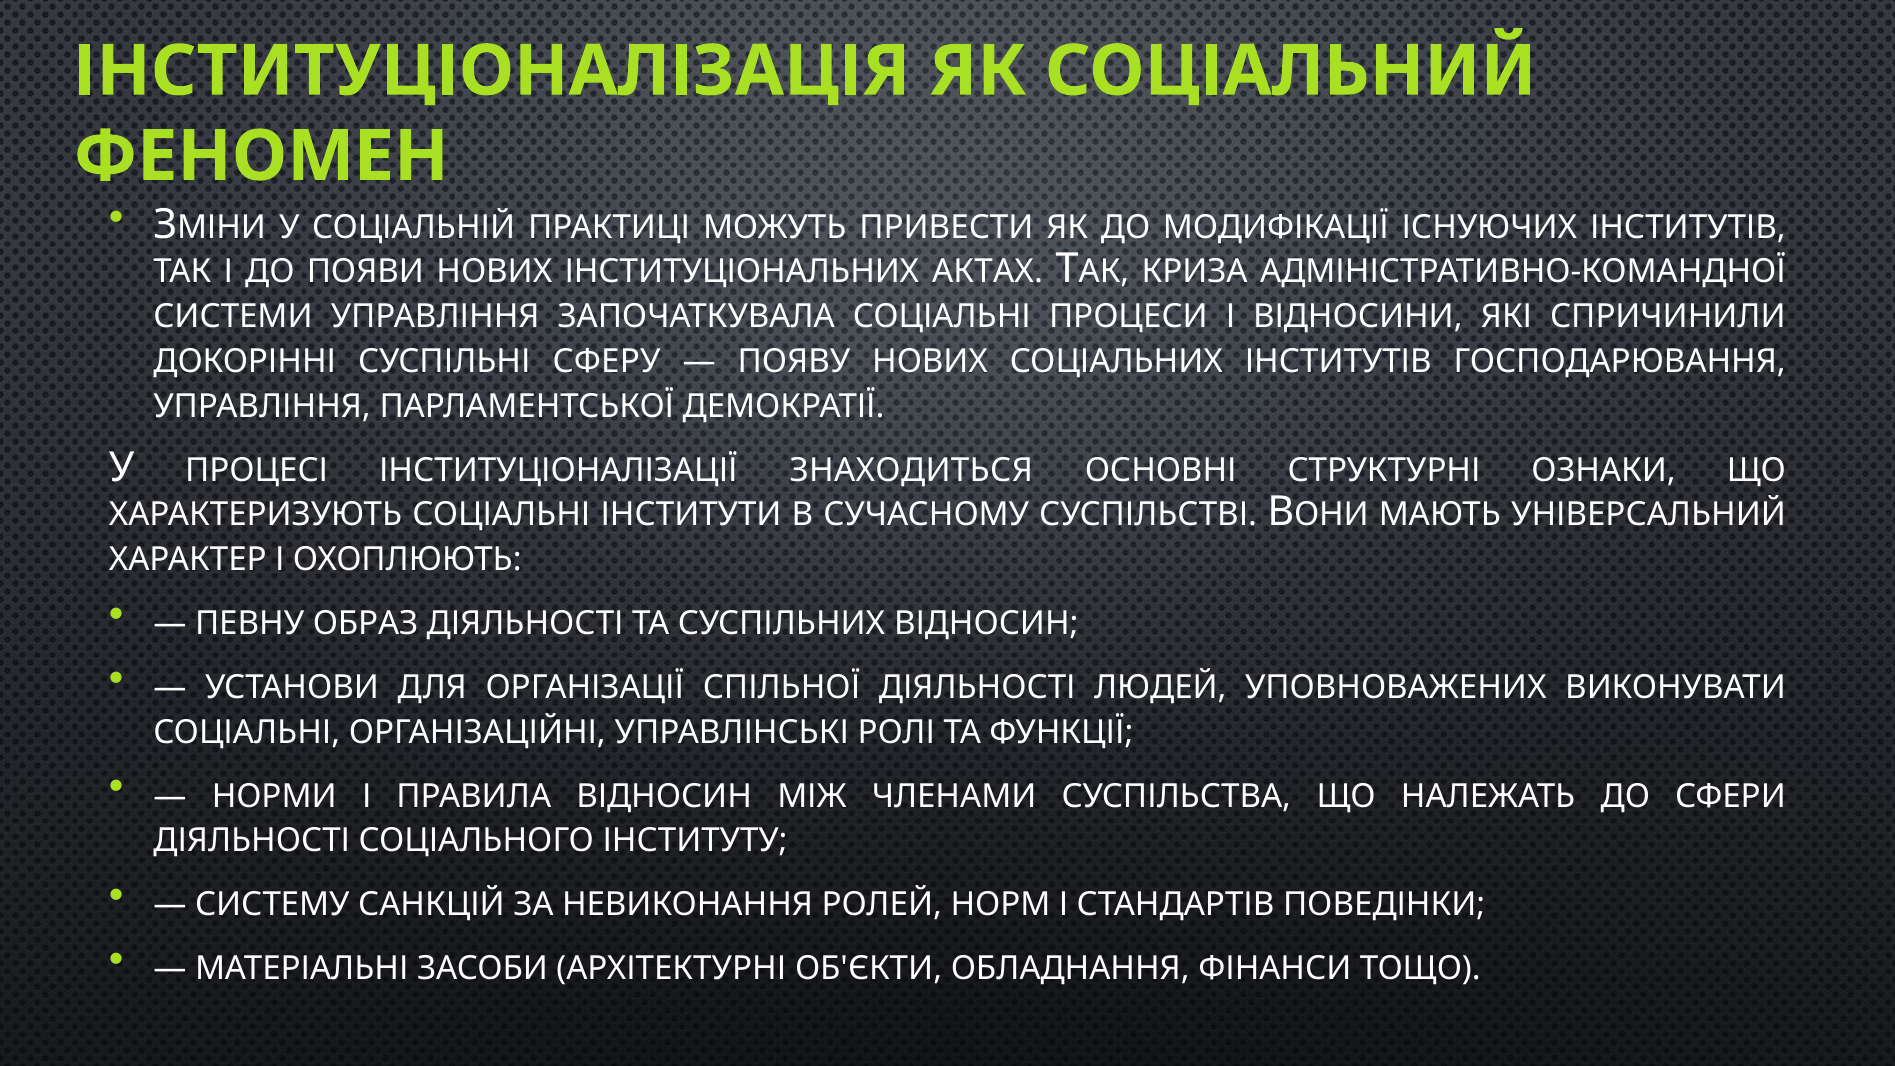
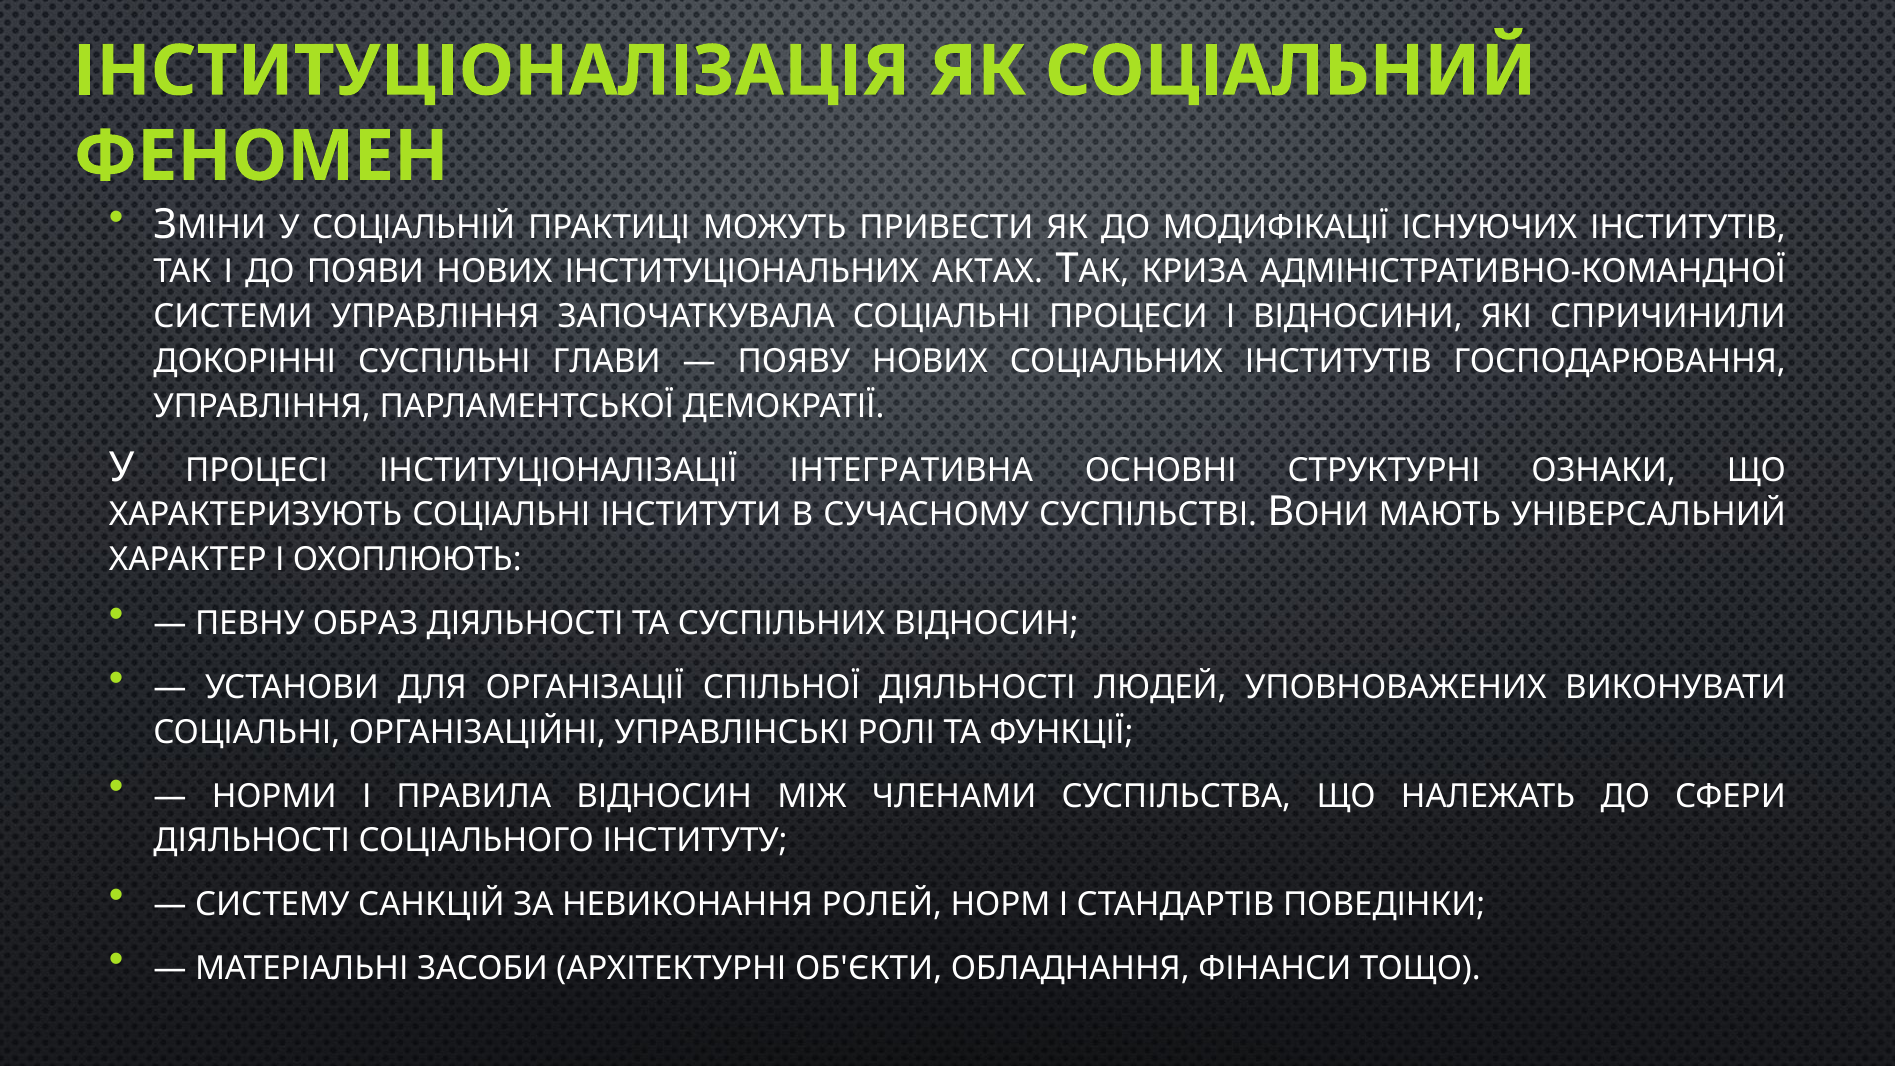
СФЕРУ: СФЕРУ -> ГЛАВИ (607, 361)
ЗНАХОДИТЬСЯ: ЗНАХОДИТЬСЯ -> ІНТЕГРАТИВНА (911, 470)
